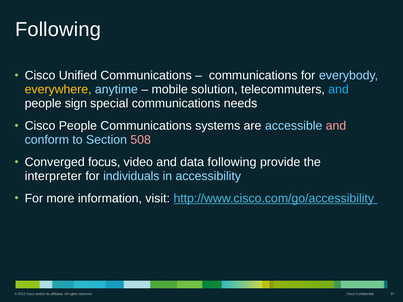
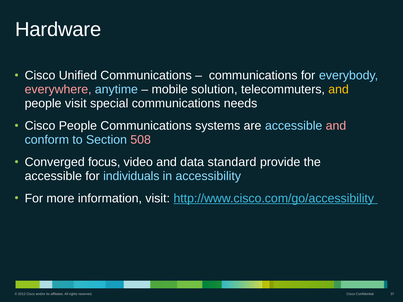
Following: Following -> Hardware (58, 29)
everywhere colour: yellow -> pink (58, 90)
and colour: light blue -> yellow (339, 90)
people sign: sign -> visit (76, 104)
data following: following -> standard (232, 162)
interpreter: interpreter -> accessible (53, 176)
